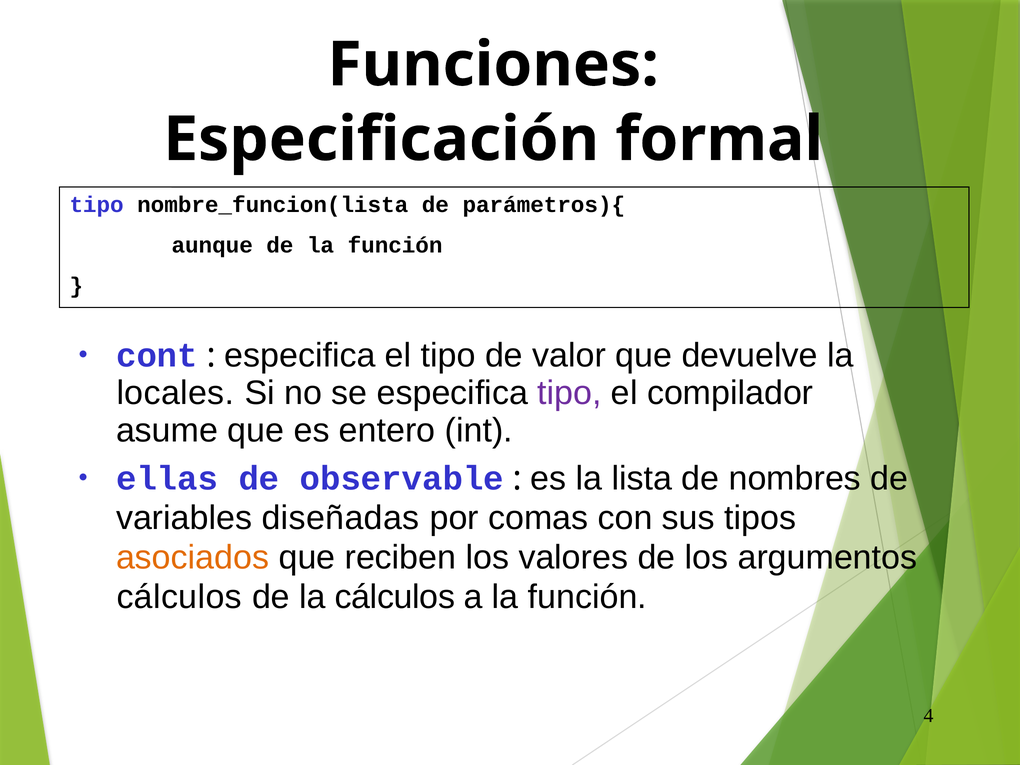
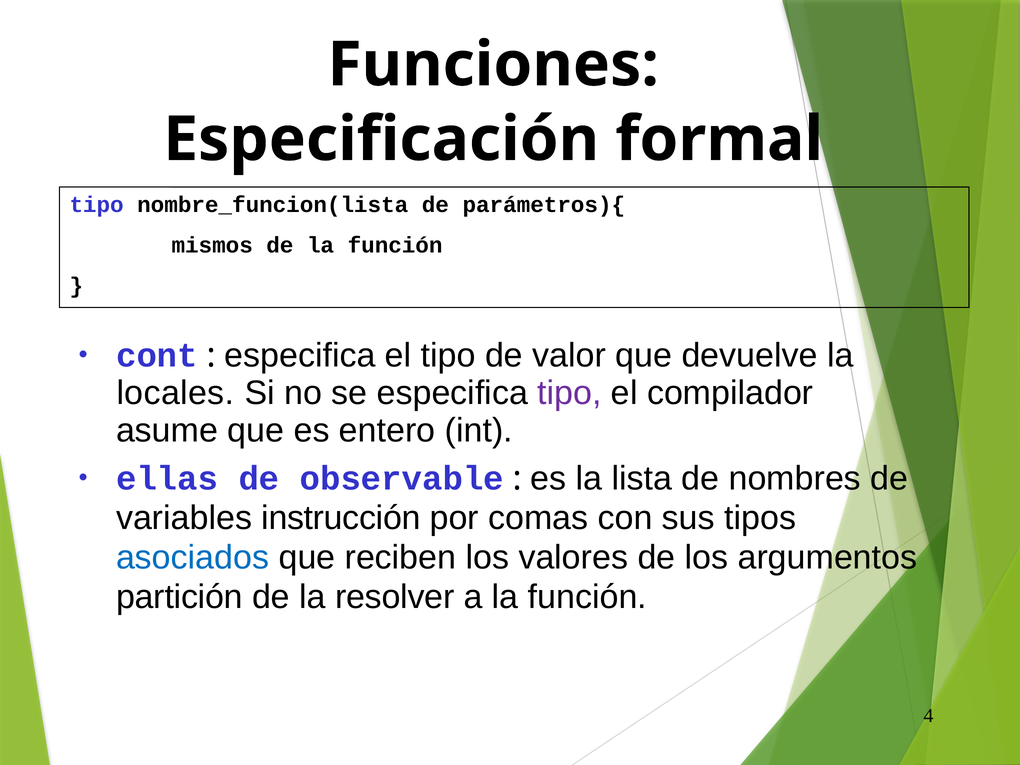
aunque: aunque -> mismos (212, 245)
diseñadas: diseñadas -> instrucción (341, 518)
asociados colour: orange -> blue (193, 557)
cálculos: cálculos -> partición (179, 597)
la cálculos: cálculos -> resolver (395, 597)
